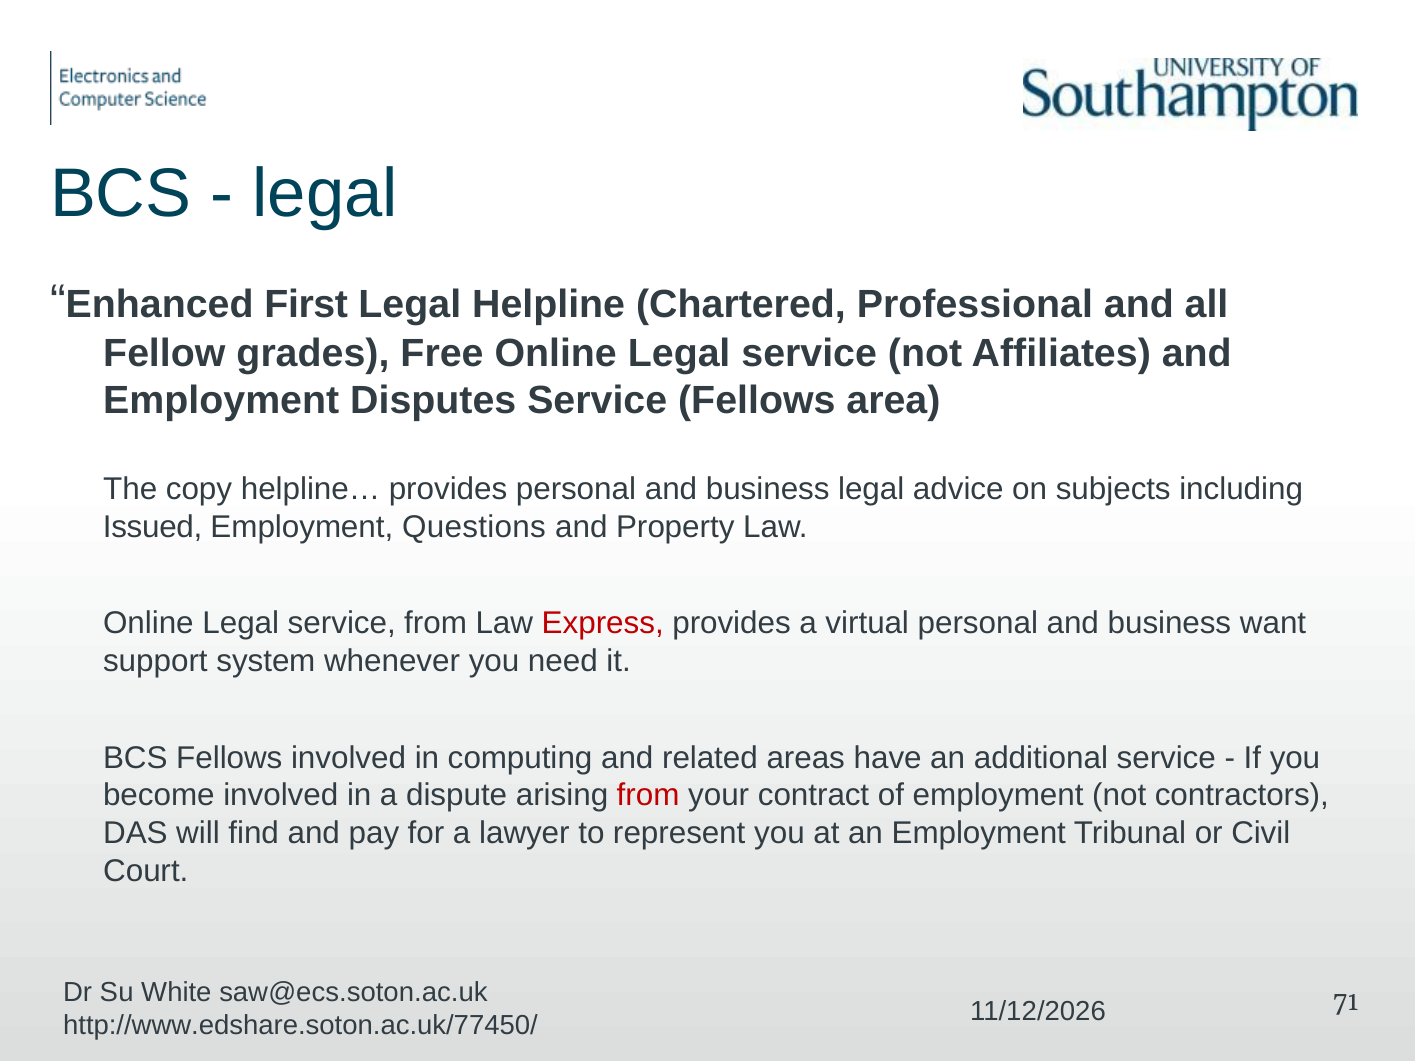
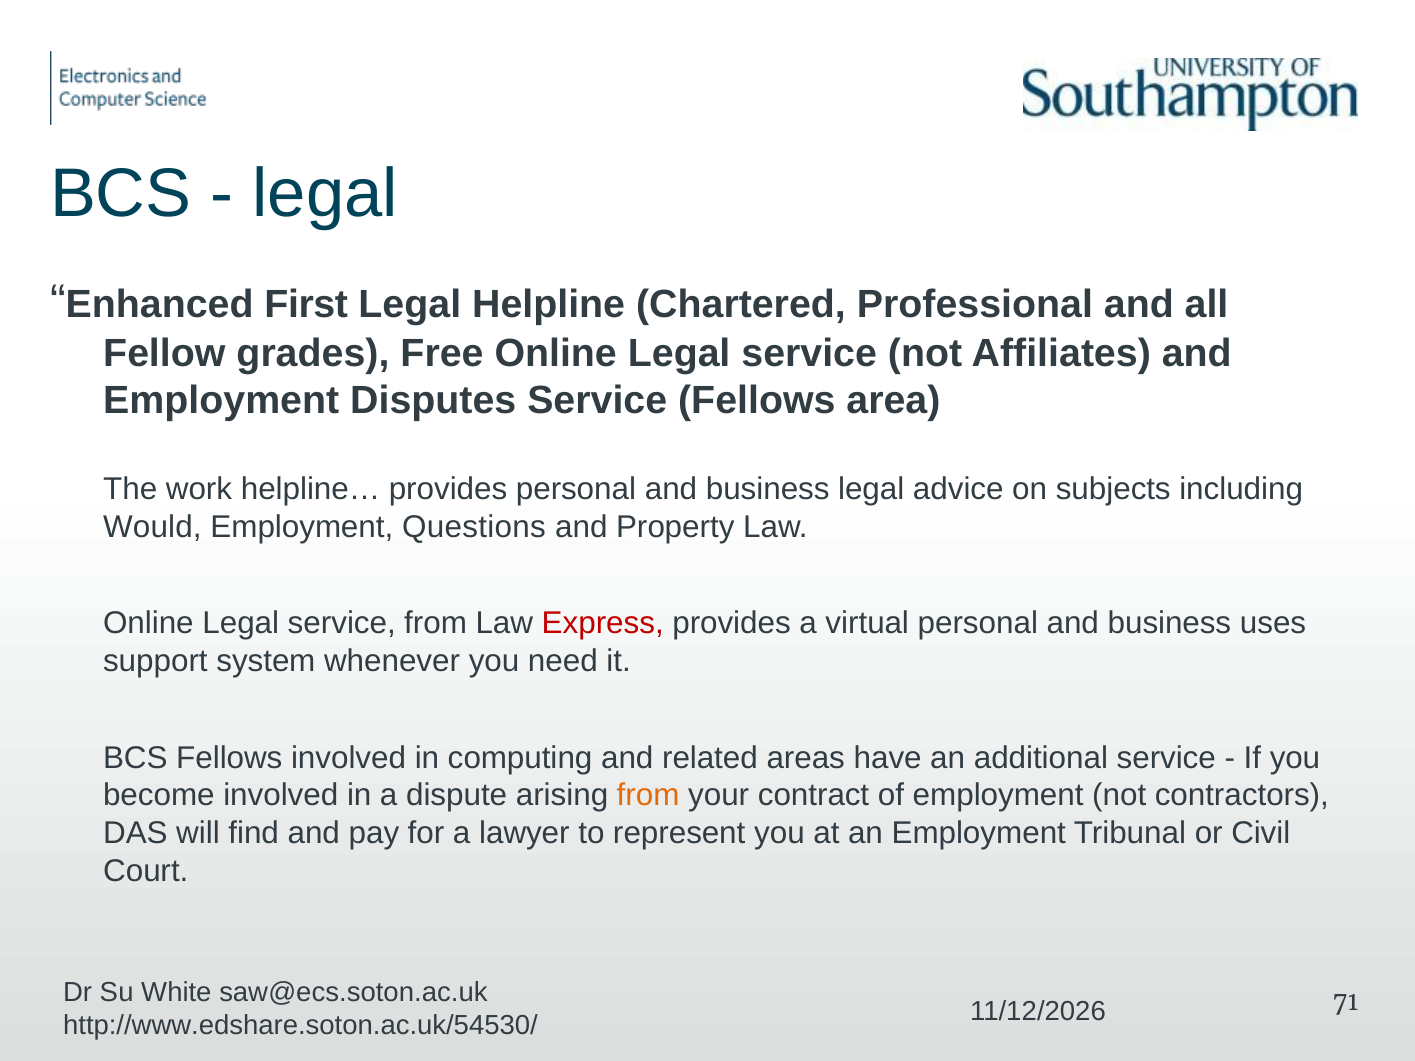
copy: copy -> work (199, 490)
Issued: Issued -> Would (152, 527)
want: want -> uses (1273, 624)
from colour: red -> orange (648, 796)
http://www.edshare.soton.ac.uk/77450/: http://www.edshare.soton.ac.uk/77450/ -> http://www.edshare.soton.ac.uk/54530/ (300, 1025)
